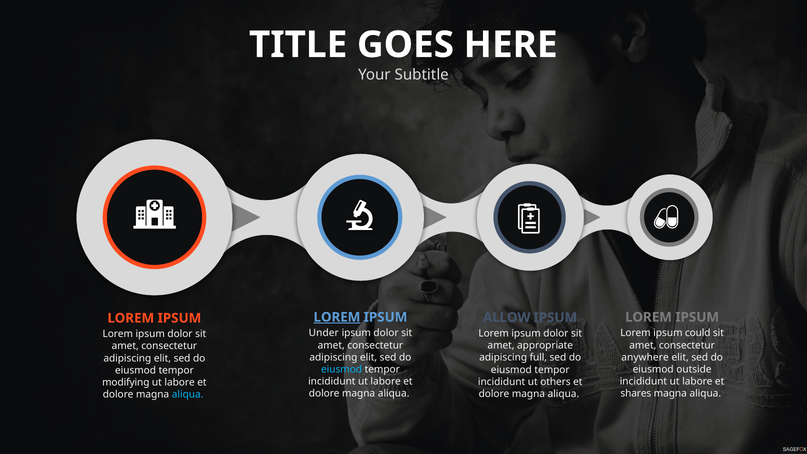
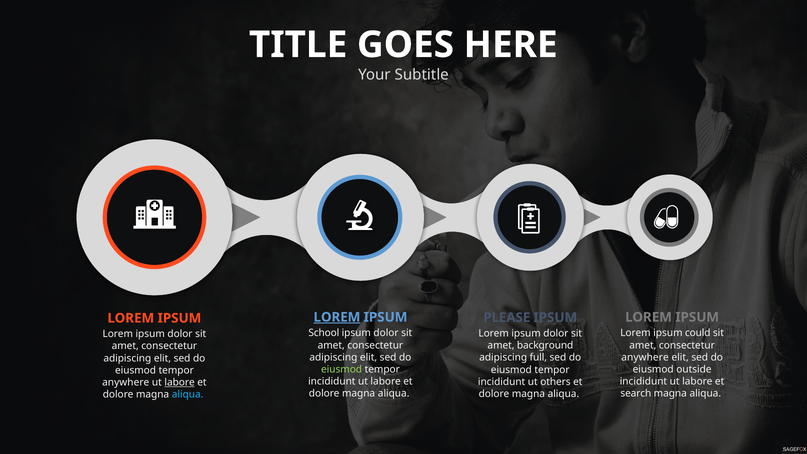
ALLOW: ALLOW -> PLEASE (507, 317)
Under: Under -> School (324, 333)
appropriate: appropriate -> background (545, 345)
eiusmod colour: light blue -> light green (342, 369)
modifying: modifying -> anywhere (126, 382)
labore underline: none -> present (180, 382)
shares: shares -> search (636, 394)
